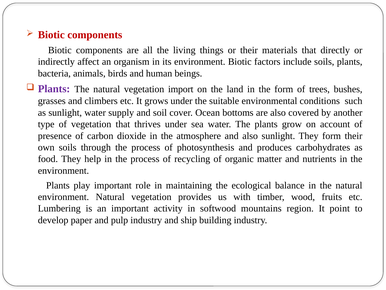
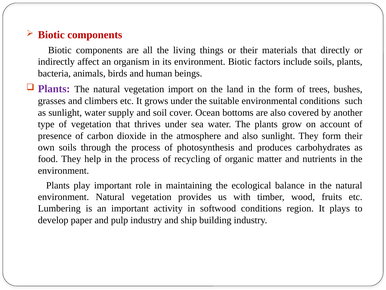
softwood mountains: mountains -> conditions (261, 208)
point: point -> plays (340, 208)
